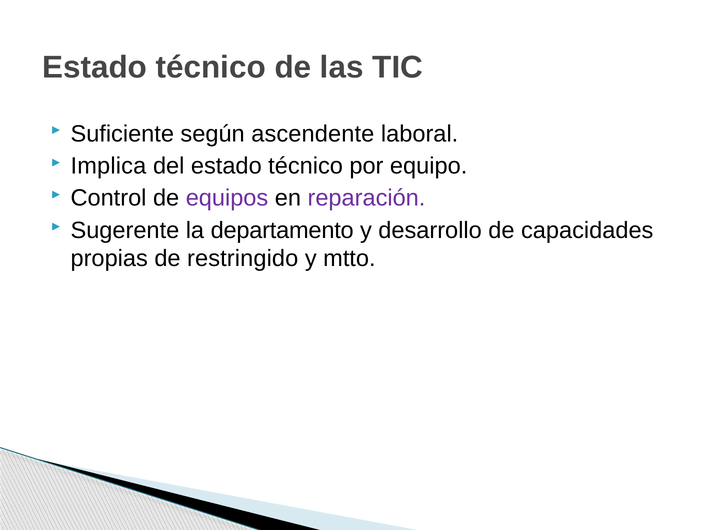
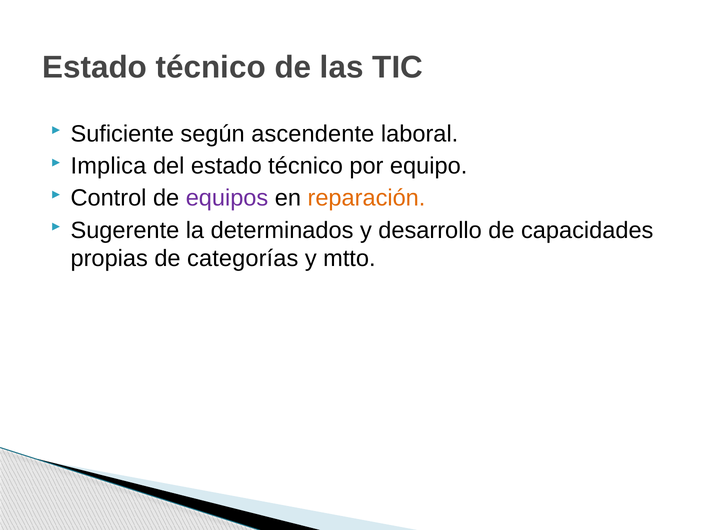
reparación colour: purple -> orange (366, 198)
departamento: departamento -> determinados (282, 230)
restringido: restringido -> categorías (243, 259)
